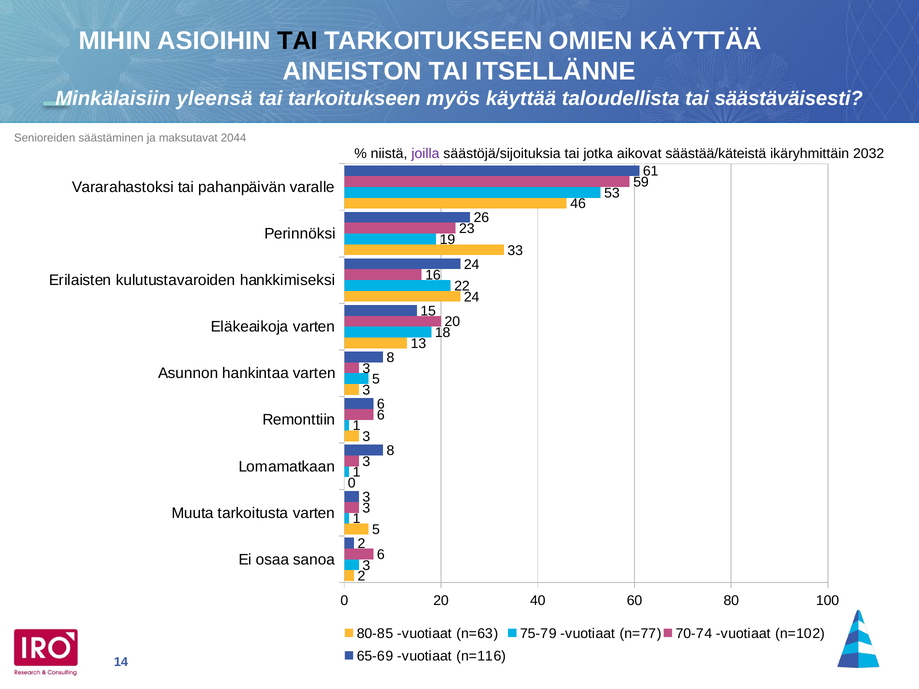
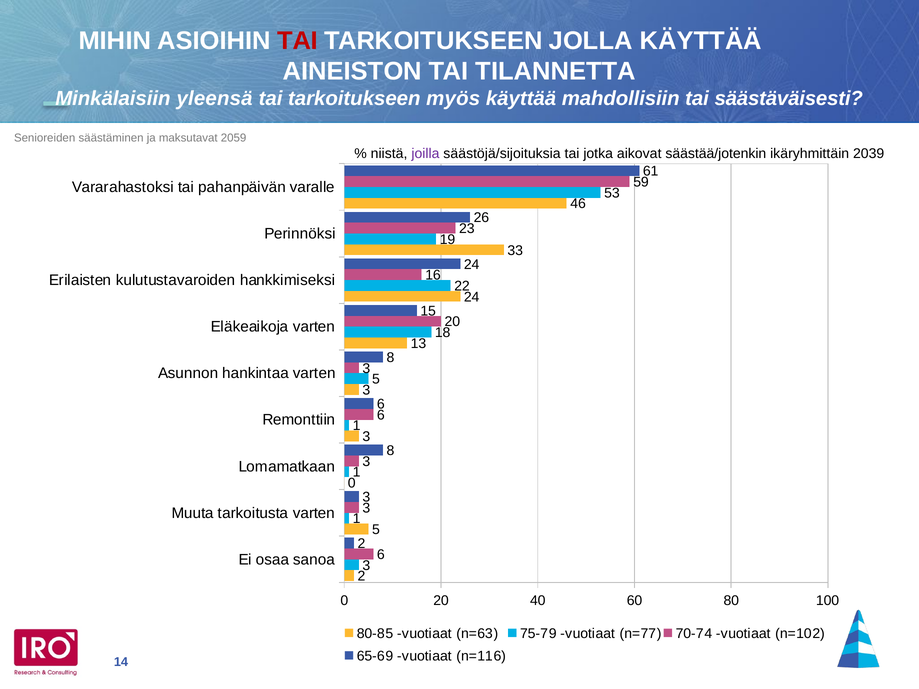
TAI colour: black -> red (298, 41)
OMIEN: OMIEN -> JOLLA (591, 41)
ITSELLÄNNE: ITSELLÄNNE -> TILANNETTA (556, 71)
taloudellista: taloudellista -> mahdollisiin (621, 98)
2044: 2044 -> 2059 (234, 138)
säästää/käteistä: säästää/käteistä -> säästää/jotenkin (716, 154)
2032: 2032 -> 2039 (869, 154)
